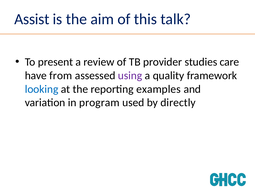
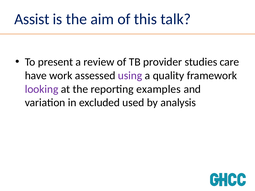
from: from -> work (61, 76)
looking colour: blue -> purple (42, 89)
program: program -> excluded (99, 103)
directly: directly -> analysis (178, 103)
